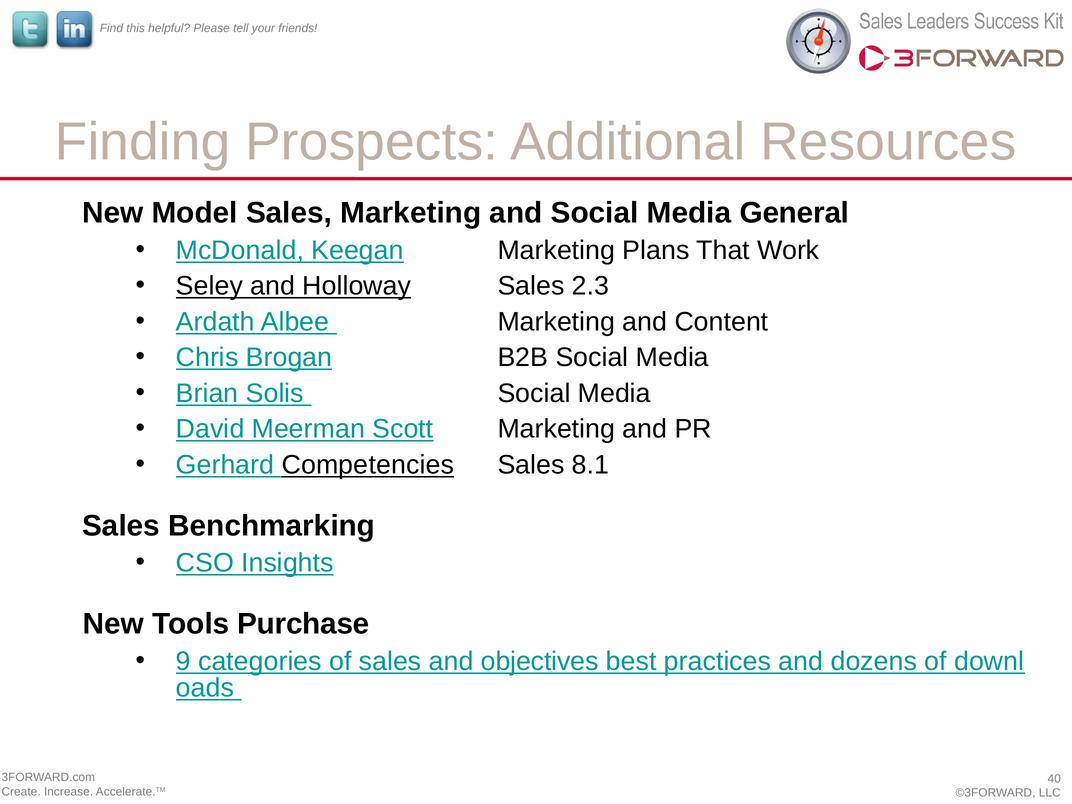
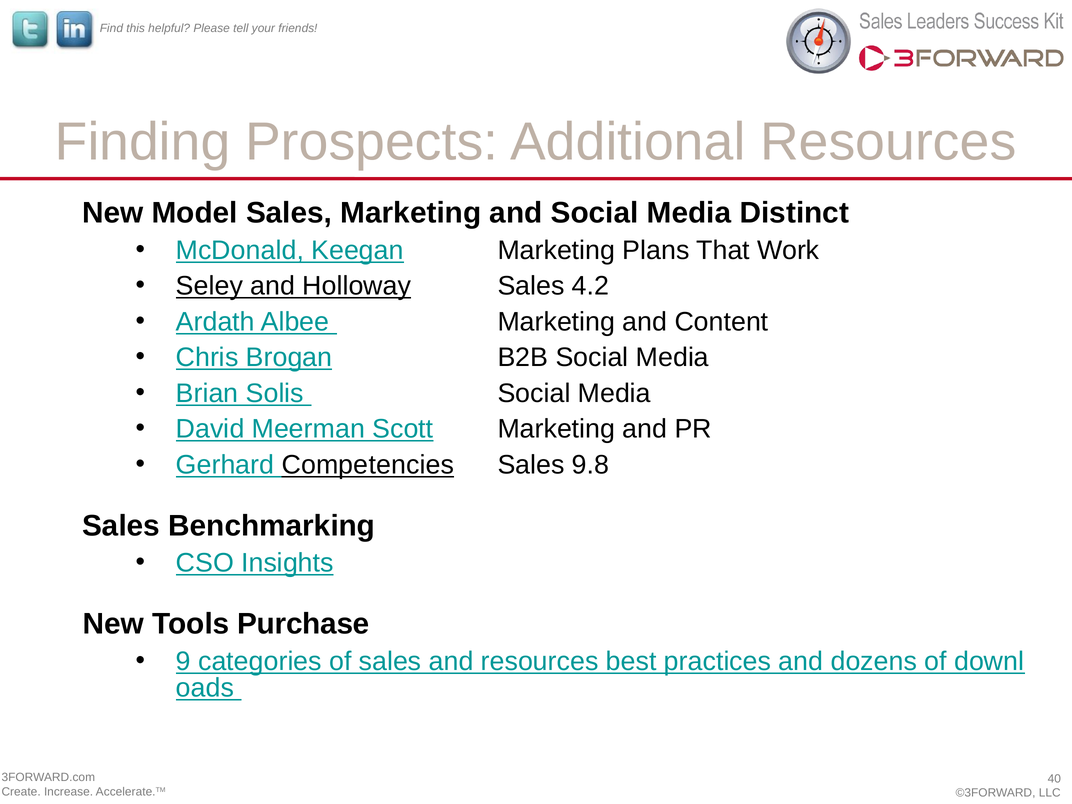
General: General -> Distinct (794, 213)
2.3: 2.3 -> 4.2 (590, 286)
8.1: 8.1 -> 9.8 (590, 465)
and objectives: objectives -> resources (540, 661)
